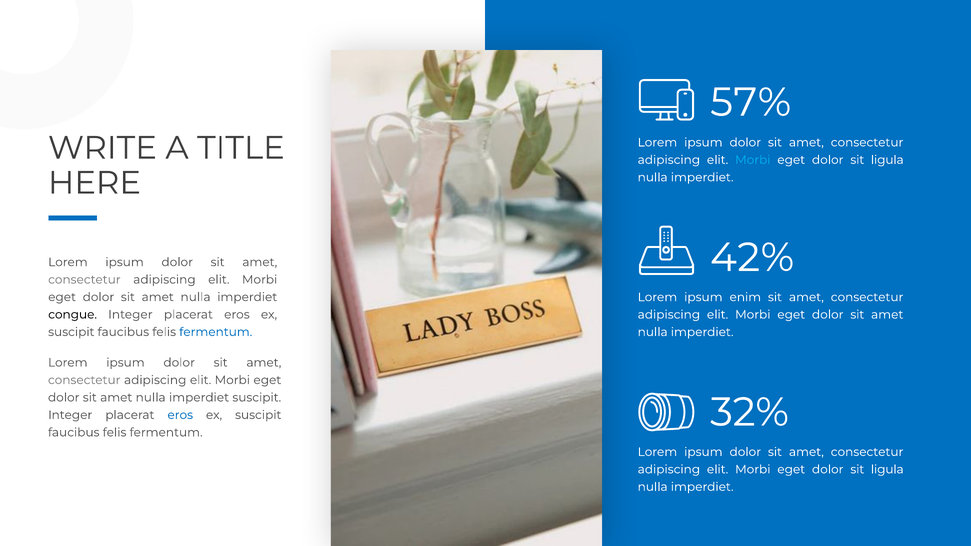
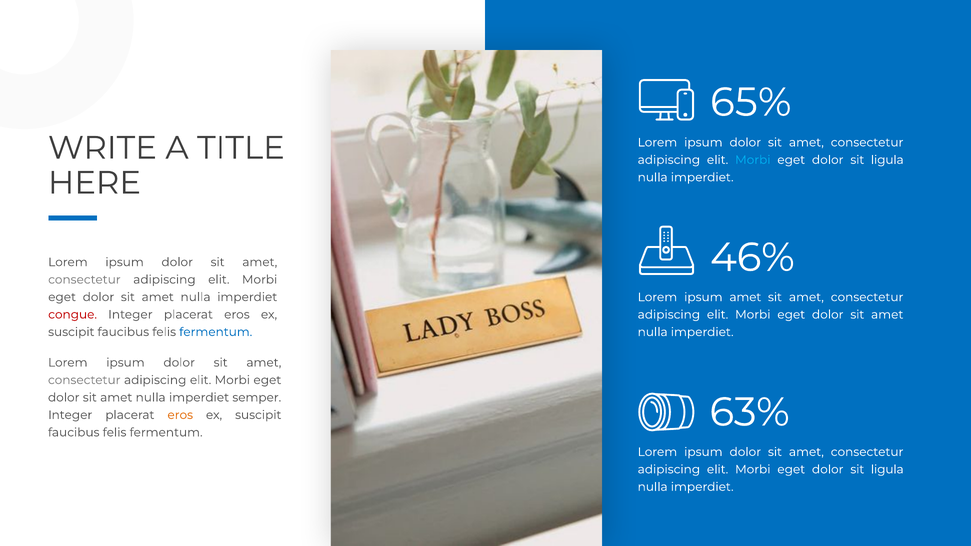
57%: 57% -> 65% (751, 102)
42%: 42% -> 46% (752, 258)
ipsum enim: enim -> amet (745, 297)
congue colour: black -> red (73, 315)
imperdiet suscipit: suscipit -> semper (257, 398)
32%: 32% -> 63% (750, 412)
eros colour: blue -> orange (180, 415)
